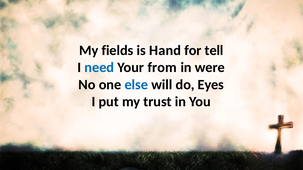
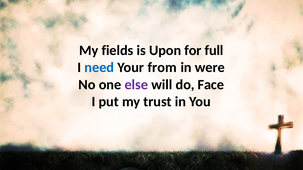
Hand: Hand -> Upon (165, 51)
tell: tell -> full (214, 51)
else colour: blue -> purple (136, 85)
Eyes: Eyes -> Face (211, 85)
